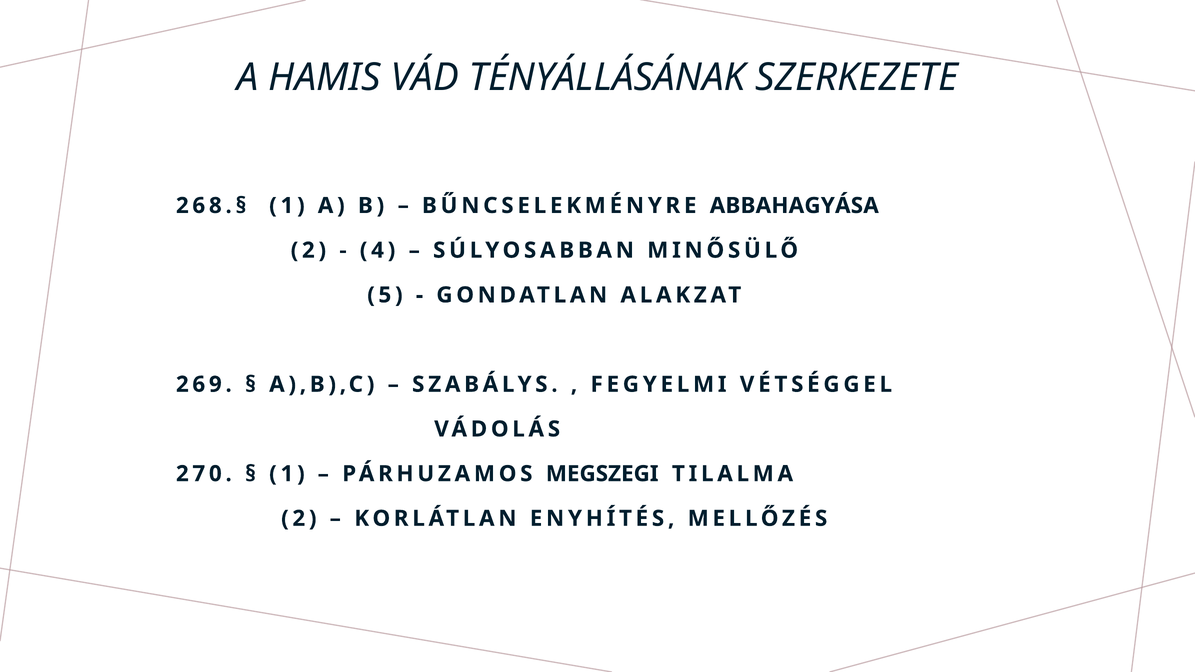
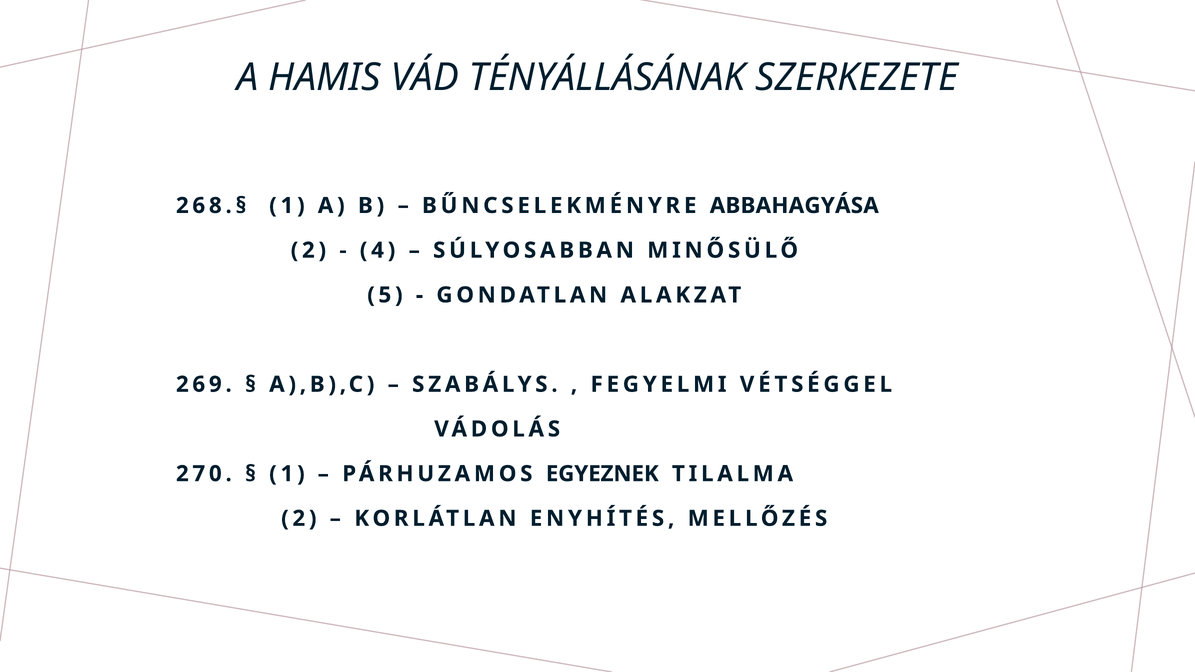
MEGSZEGI: MEGSZEGI -> EGYEZNEK (602, 474)
